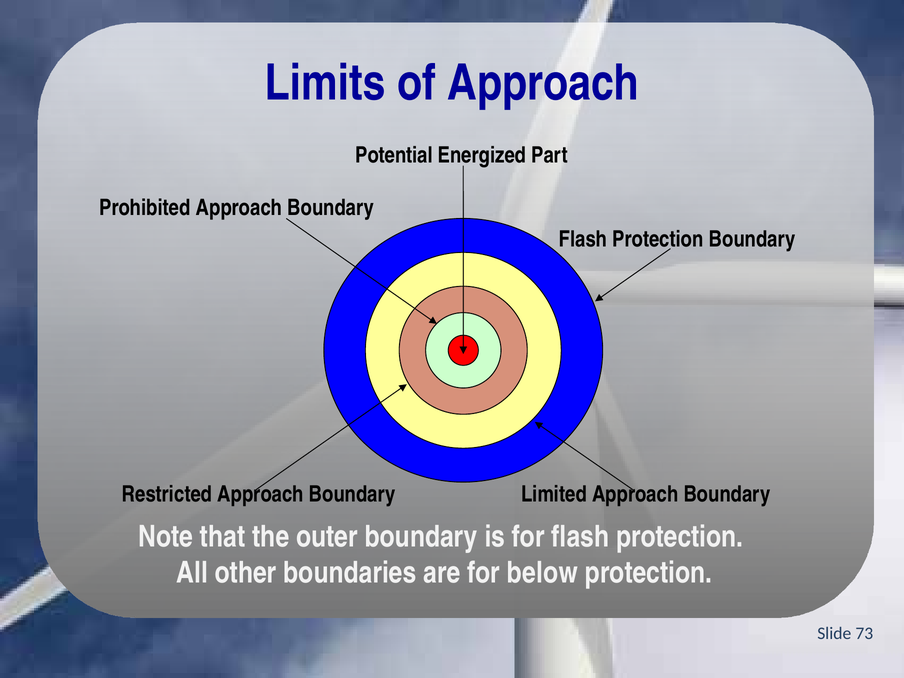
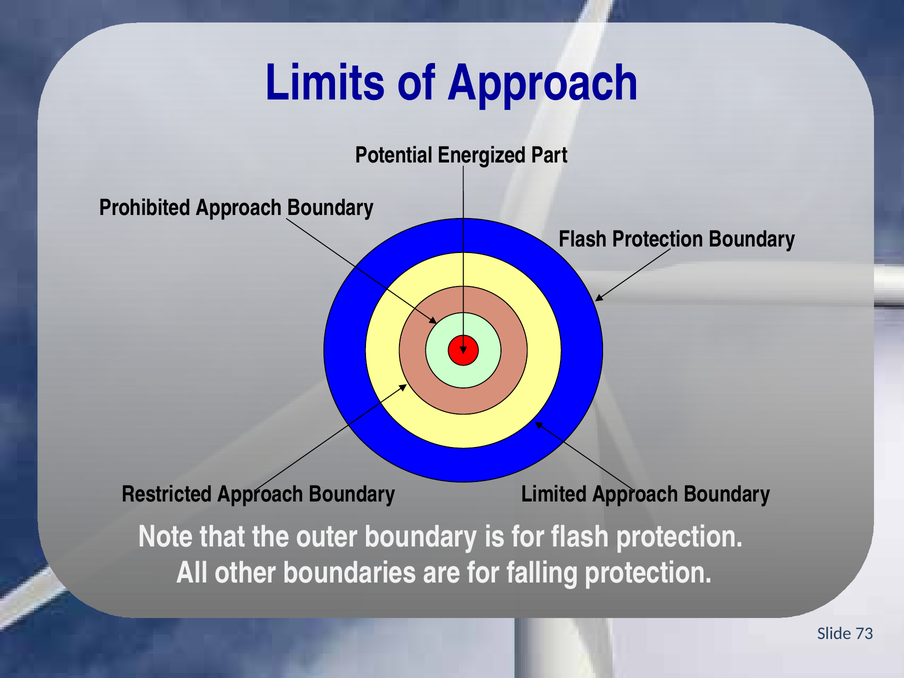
below: below -> falling (543, 573)
